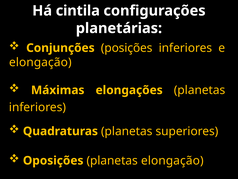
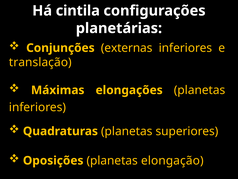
posições: posições -> externas (127, 48)
elongação: elongação -> translação (40, 62)
